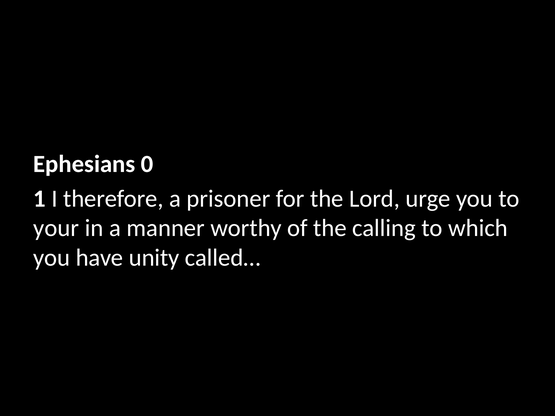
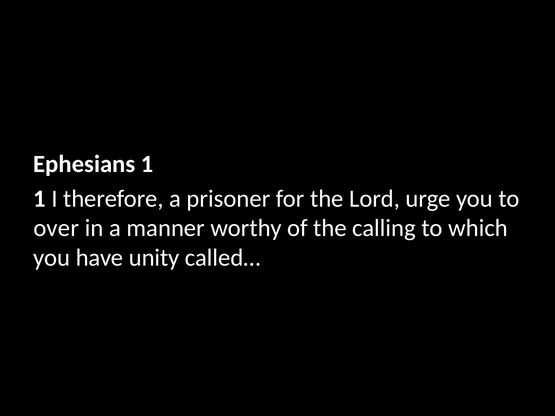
Ephesians 0: 0 -> 1 (147, 164)
your: your -> over (56, 228)
